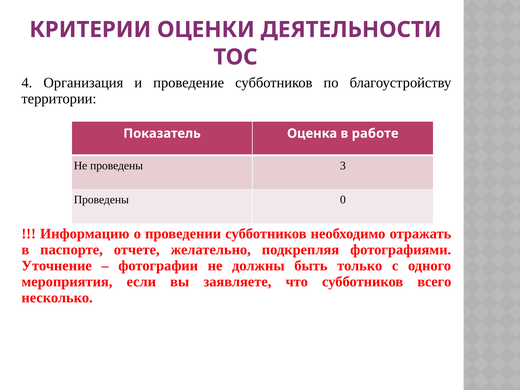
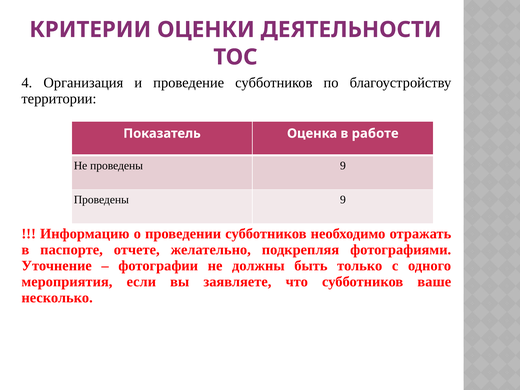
Не проведены 3: 3 -> 9 (343, 166)
0: 0 -> 9 (343, 200)
всего: всего -> ваше (434, 282)
